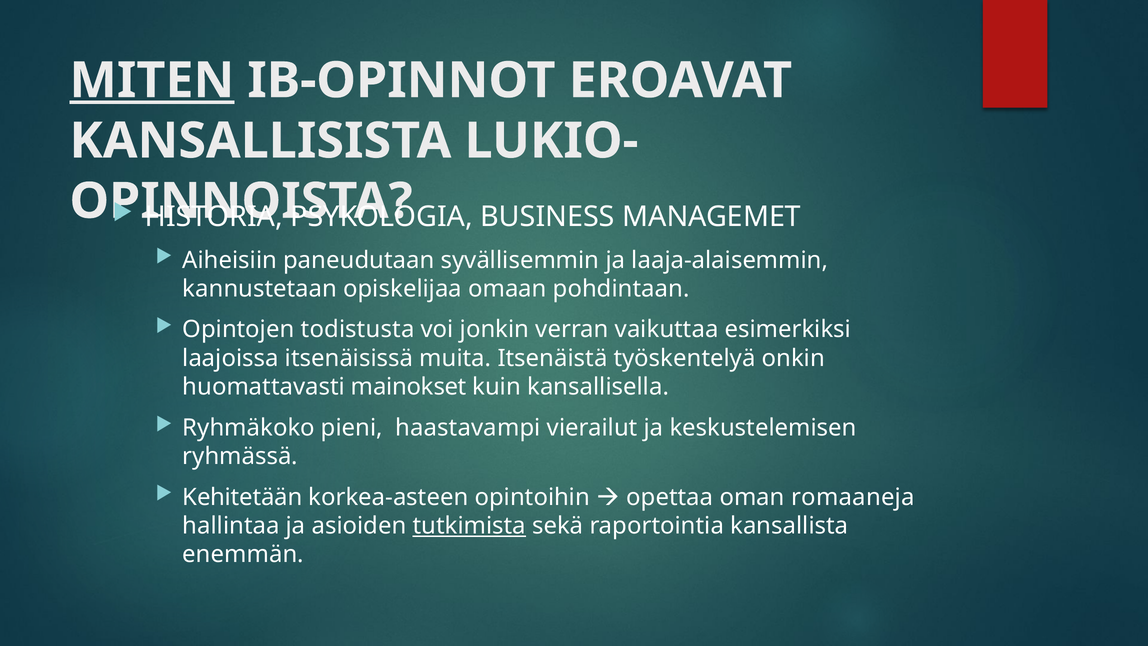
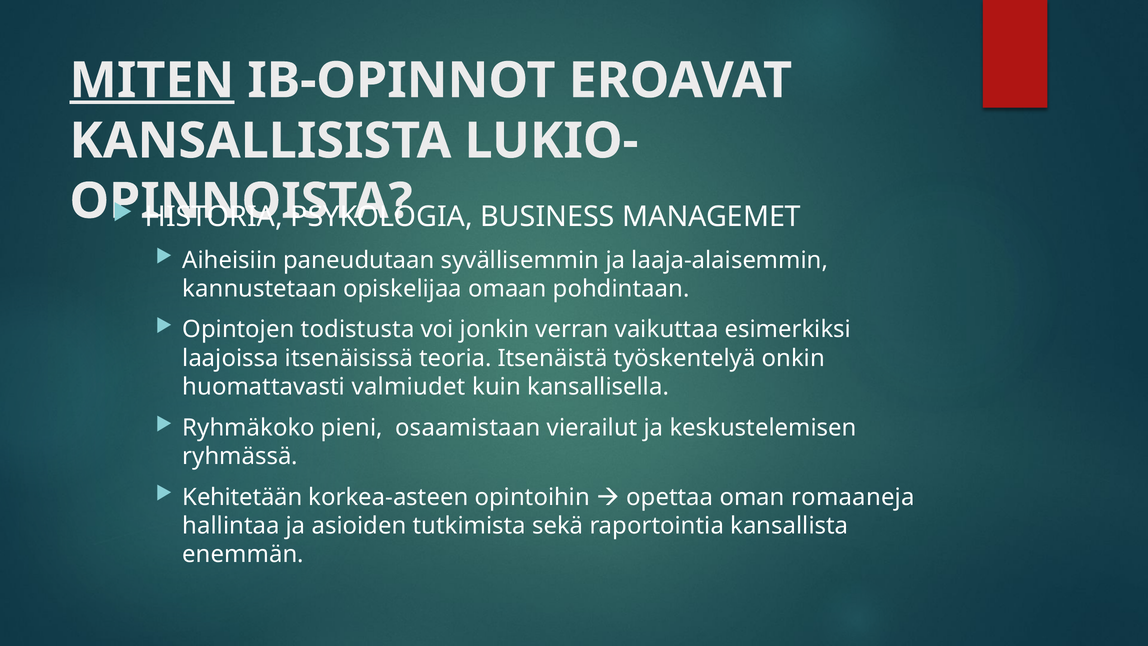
muita: muita -> teoria (455, 358)
mainokset: mainokset -> valmiudet (409, 387)
haastavampi: haastavampi -> osaamistaan (468, 428)
tutkimista underline: present -> none (469, 526)
